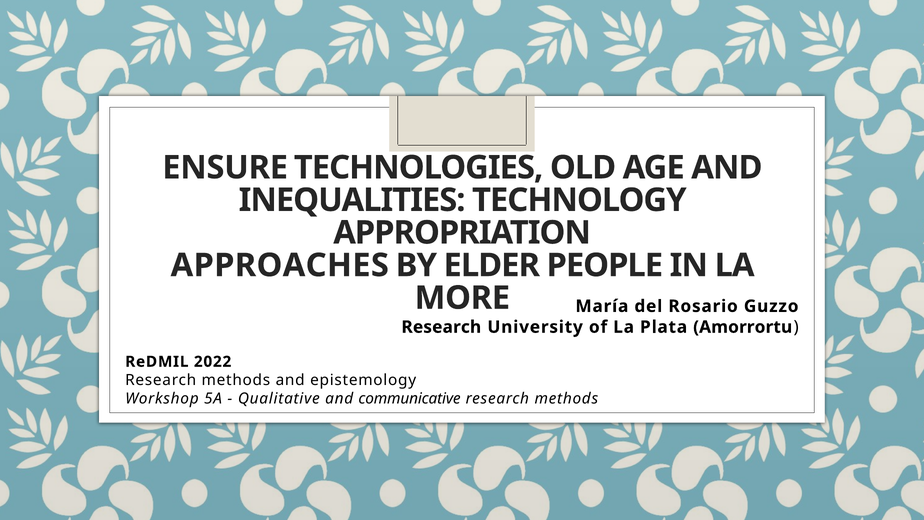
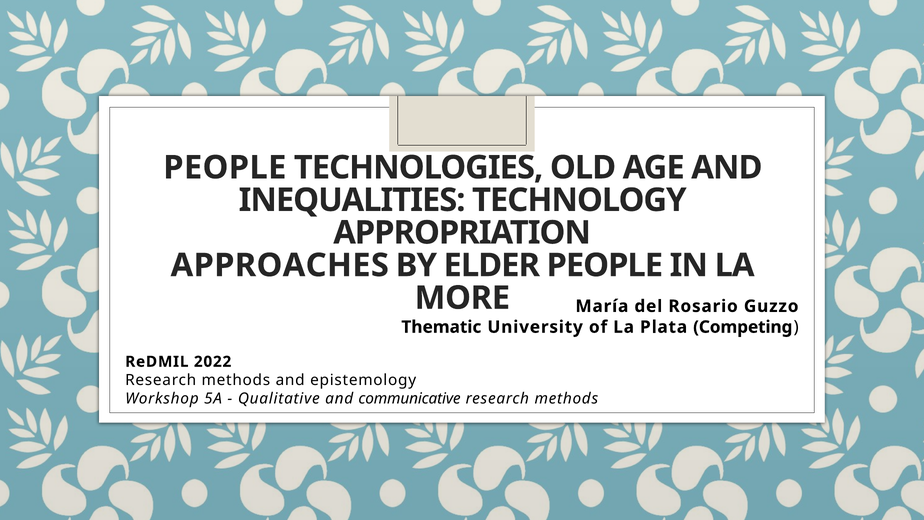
ENSURE: ENSURE -> PEOPLE (225, 168)
Research: Research -> Thematic (441, 327)
Amorrortu: Amorrortu -> Competing (743, 327)
